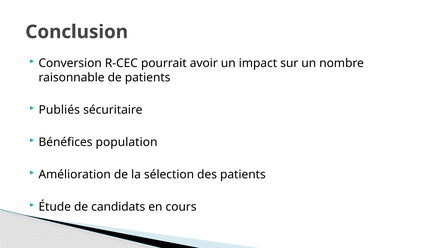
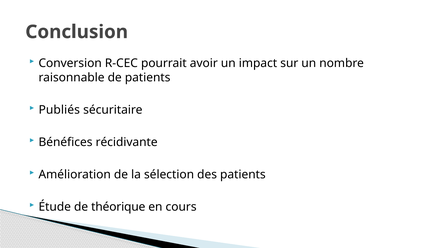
population: population -> récidivante (127, 142)
candidats: candidats -> théorique (118, 207)
